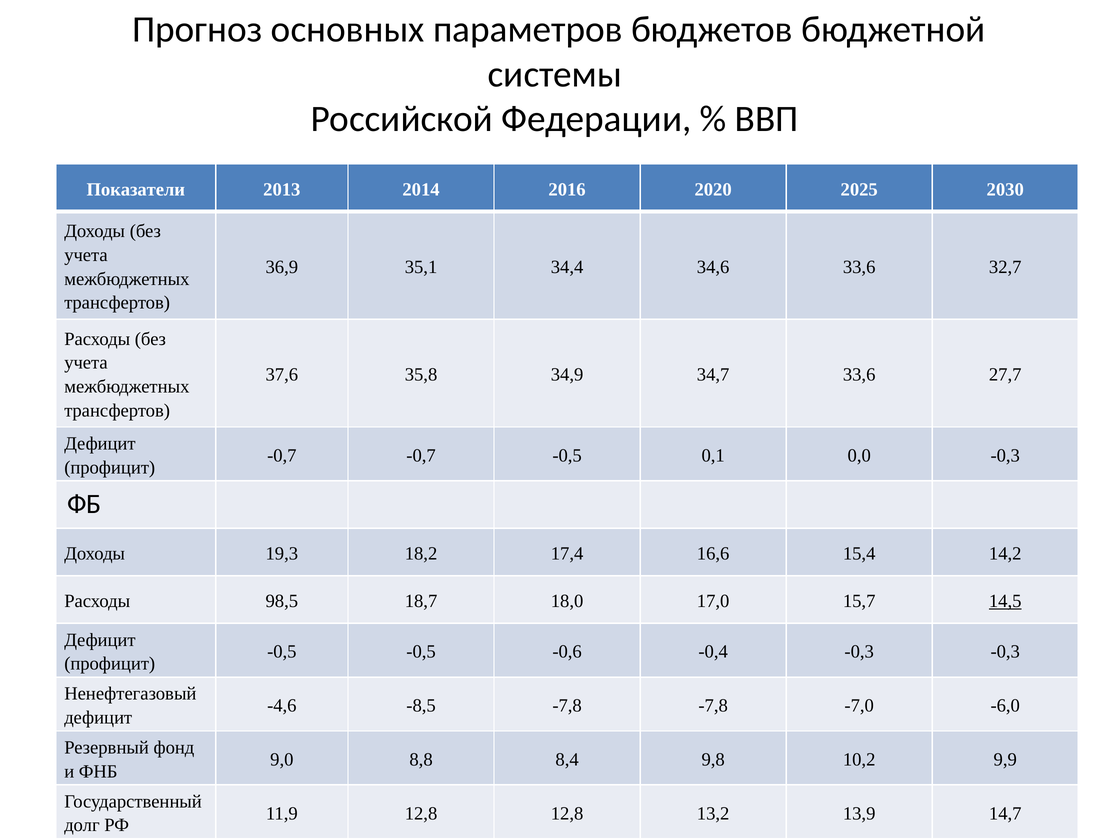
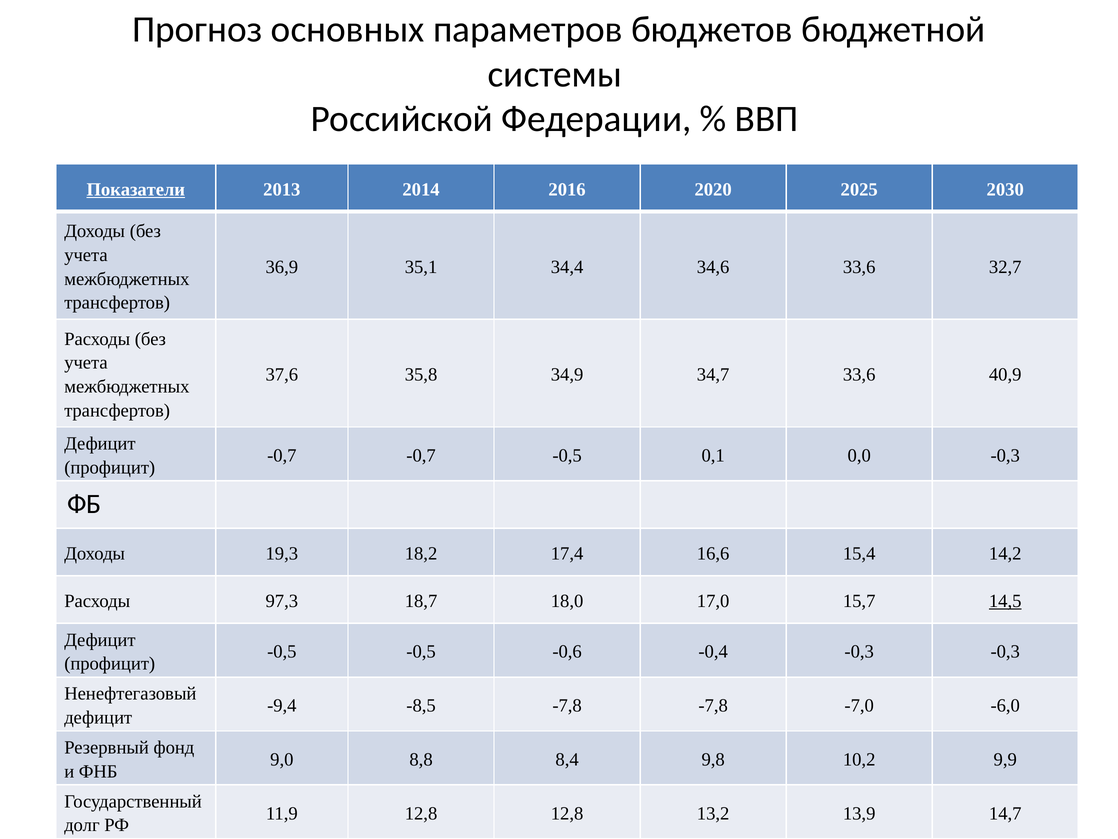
Показатели underline: none -> present (136, 189)
27,7: 27,7 -> 40,9 (1005, 375)
98,5: 98,5 -> 97,3 (282, 601)
-4,6: -4,6 -> -9,4 (282, 705)
